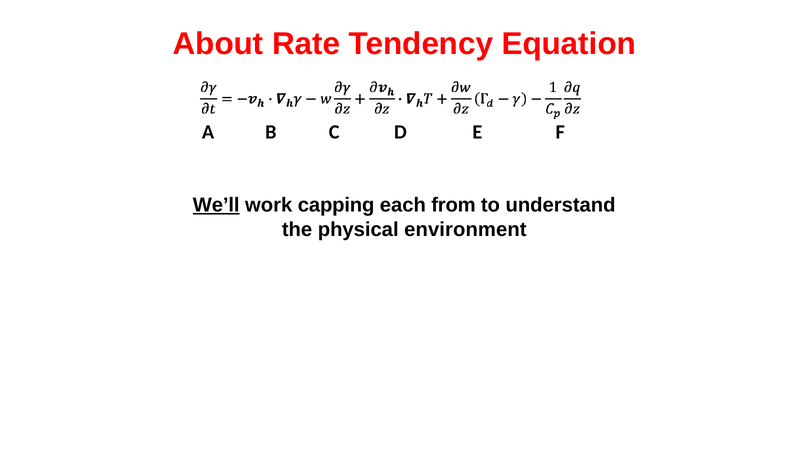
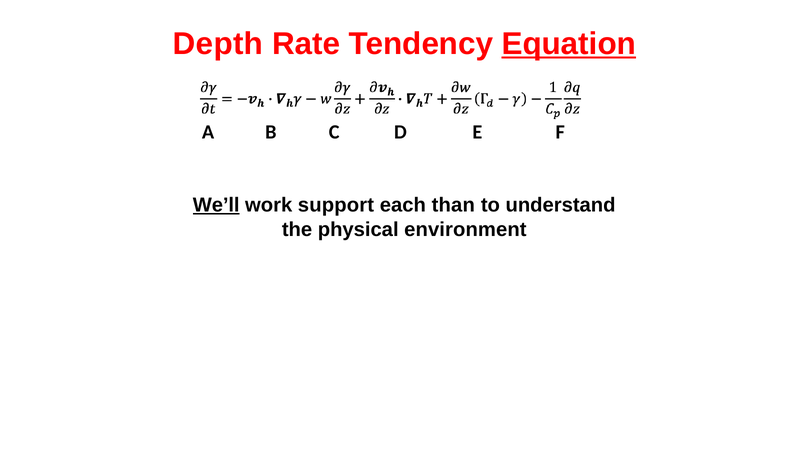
About: About -> Depth (218, 44)
Equation underline: none -> present (569, 44)
capping: capping -> support (336, 205)
from: from -> than (453, 205)
